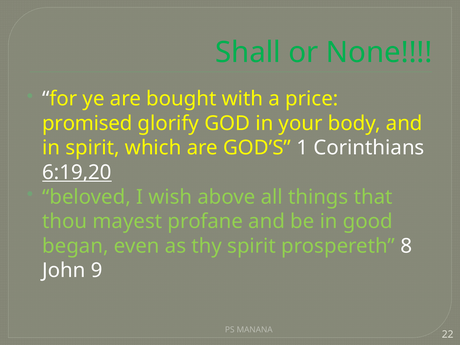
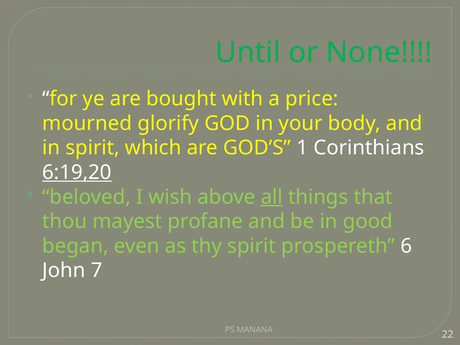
Shall: Shall -> Until (248, 52)
promised: promised -> mourned (87, 123)
all underline: none -> present (272, 197)
8: 8 -> 6 (406, 246)
9: 9 -> 7 (97, 271)
